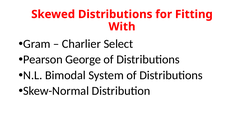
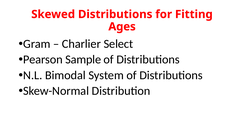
With: With -> Ages (122, 27)
George: George -> Sample (83, 60)
